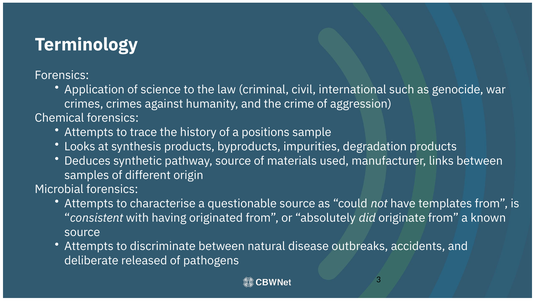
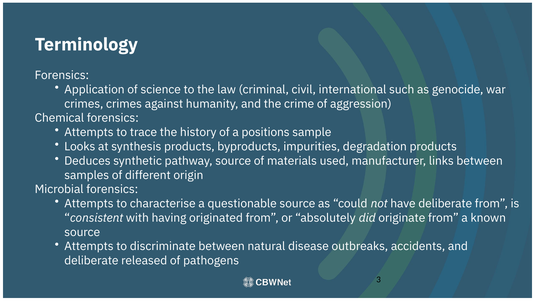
have templates: templates -> deliberate (445, 204)
